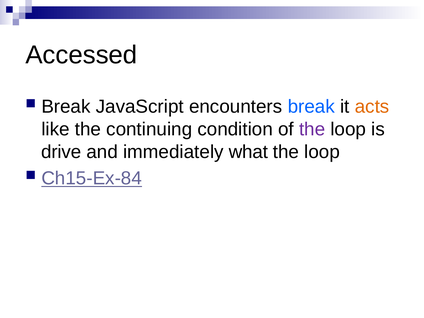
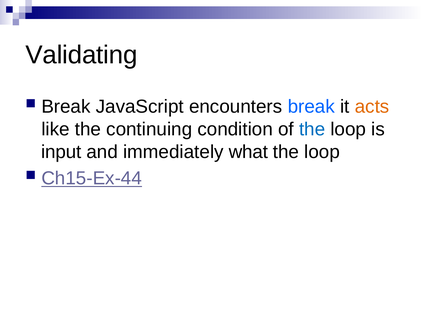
Accessed: Accessed -> Validating (81, 55)
the colour: purple -> blue (312, 129)
drive: drive -> input (61, 152)
Ch15-Ex-84: Ch15-Ex-84 -> Ch15-Ex-44 (92, 178)
